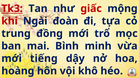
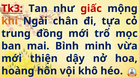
khi colour: red -> orange (10, 21)
đoàn: đoàn -> chân (65, 21)
tiếng: tiếng -> thiện (44, 59)
